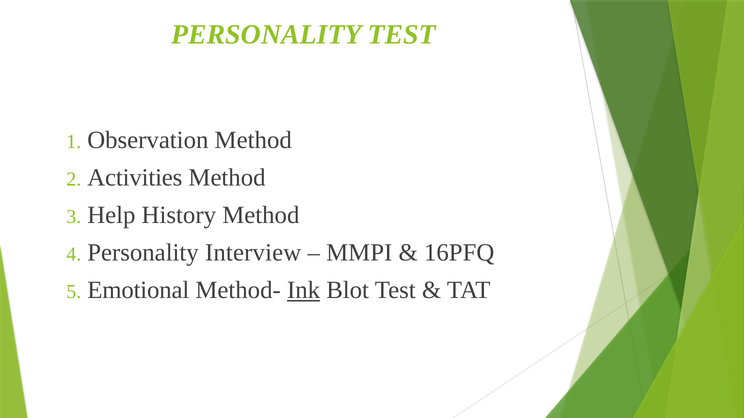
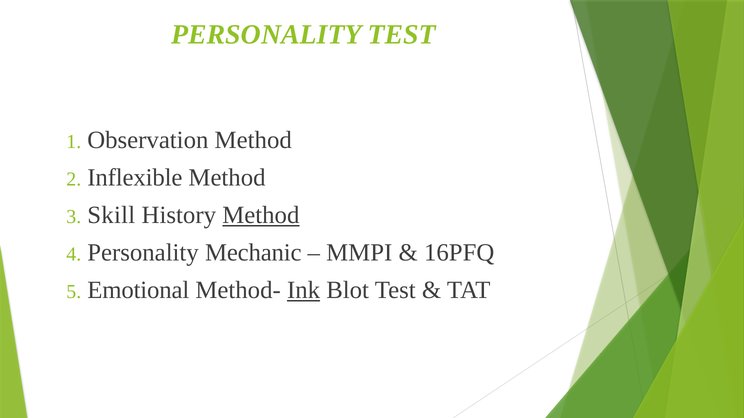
Activities: Activities -> Inflexible (135, 178)
Help: Help -> Skill (111, 216)
Method underline: none -> present (261, 216)
Interview: Interview -> Mechanic (253, 253)
